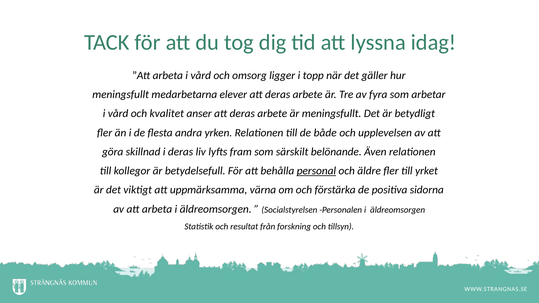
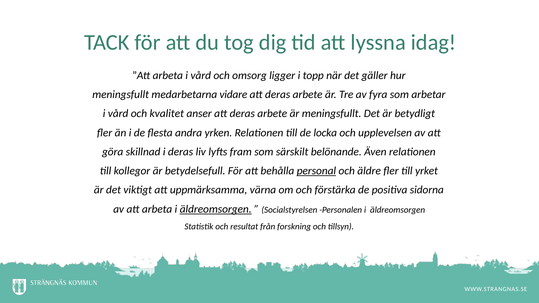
elever: elever -> vidare (233, 95)
både: både -> locka (325, 133)
äldreomsorgen underline: none -> present (216, 209)
